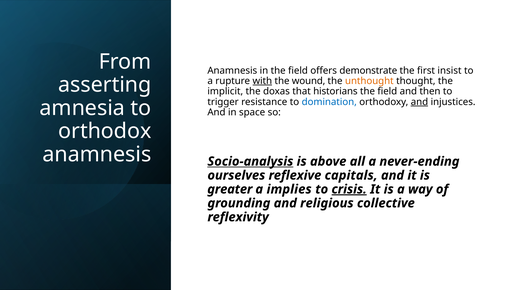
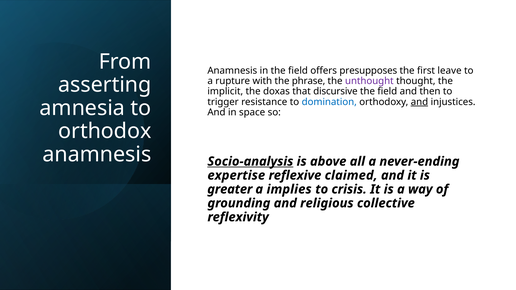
demonstrate: demonstrate -> presupposes (368, 71)
insist: insist -> leave (450, 71)
with underline: present -> none (262, 81)
wound: wound -> phrase (309, 81)
unthought colour: orange -> purple (369, 81)
historians: historians -> discursive (335, 91)
ourselves: ourselves -> expertise (236, 175)
capitals: capitals -> claimed (351, 175)
crisis underline: present -> none (349, 189)
